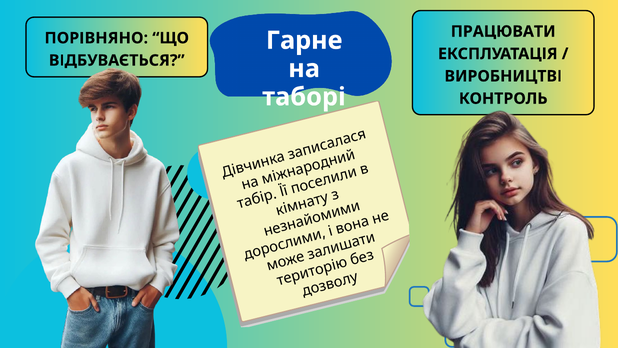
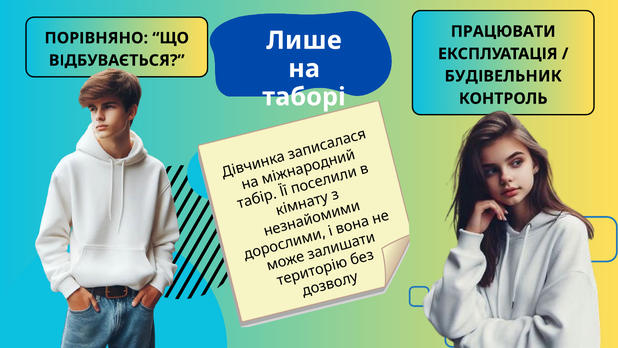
Гарне: Гарне -> Лише (304, 40)
ВИРОБНИЦТВІ: ВИРОБНИЦТВІ -> БУДІВЕЛЬНИК (503, 76)
